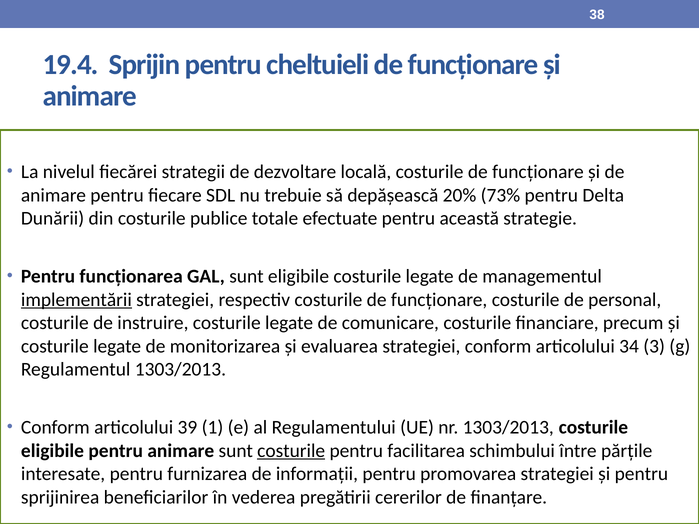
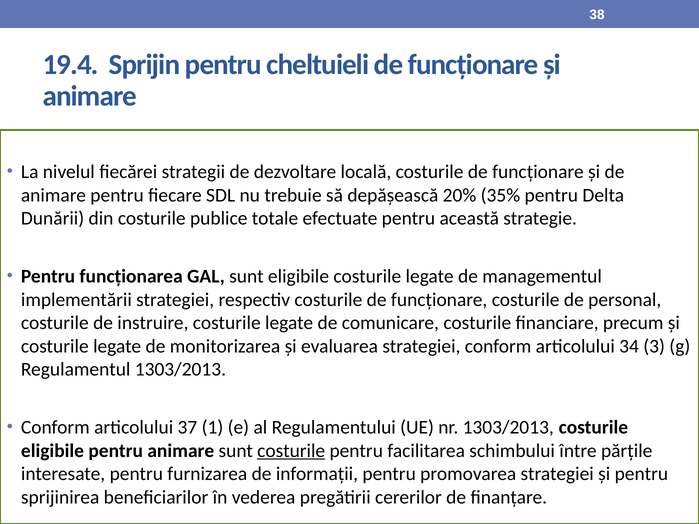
73%: 73% -> 35% (500, 195)
implementării underline: present -> none (76, 300)
39: 39 -> 37 (187, 428)
